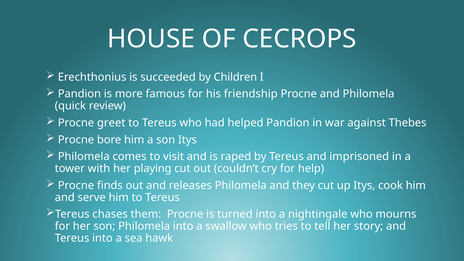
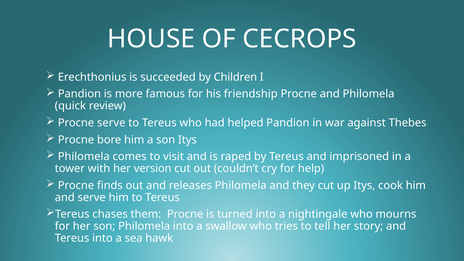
Procne greet: greet -> serve (111, 123)
playing: playing -> version (153, 169)
